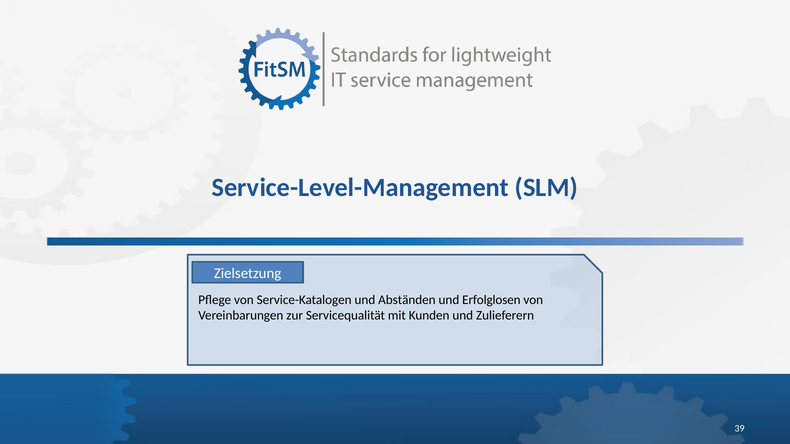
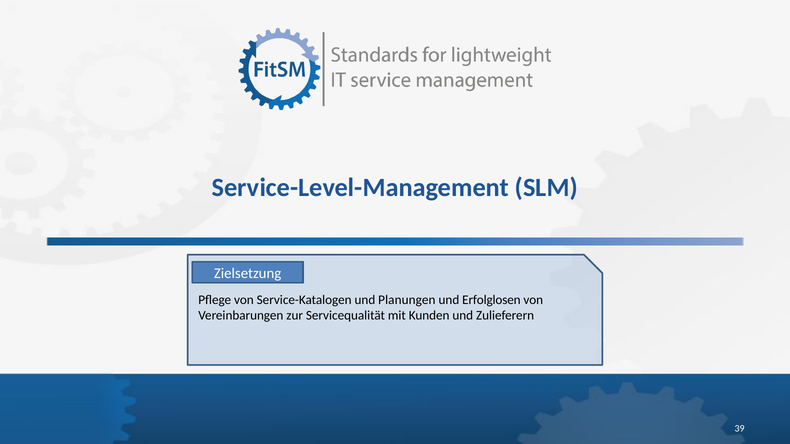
Abständen: Abständen -> Planungen (407, 300)
